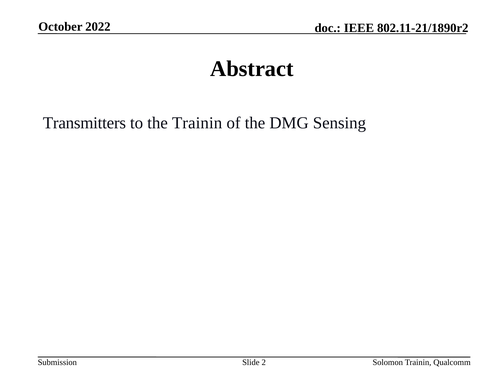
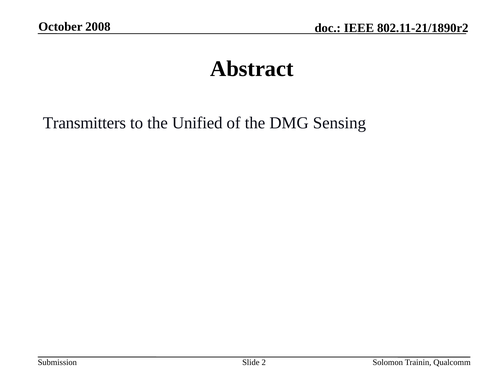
2022: 2022 -> 2008 (98, 27)
the Trainin: Trainin -> Unified (197, 123)
